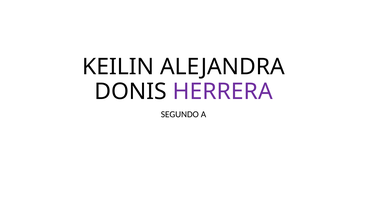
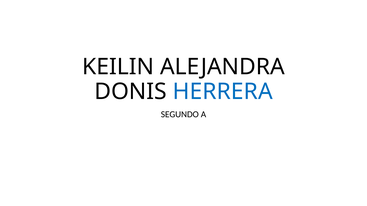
HERRERA colour: purple -> blue (223, 92)
